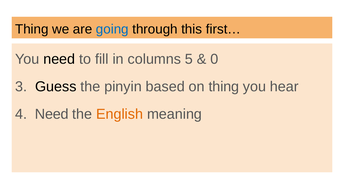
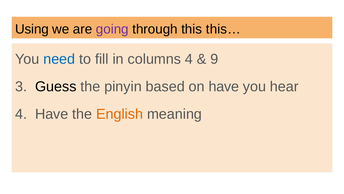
Thing: Thing -> Using (32, 29)
going colour: blue -> purple (112, 29)
first…: first… -> this… (223, 29)
need colour: black -> blue (59, 59)
columns 5: 5 -> 4 (189, 59)
0: 0 -> 9 (214, 59)
on thing: thing -> have (224, 86)
4 Need: Need -> Have (52, 114)
